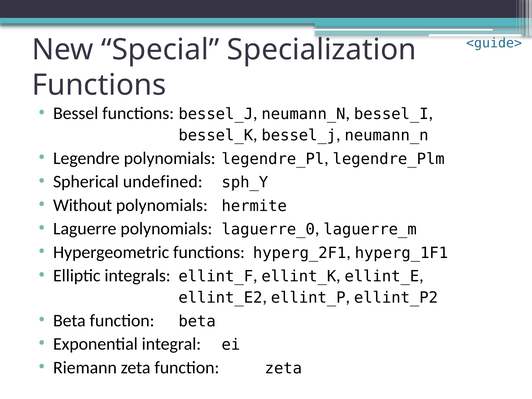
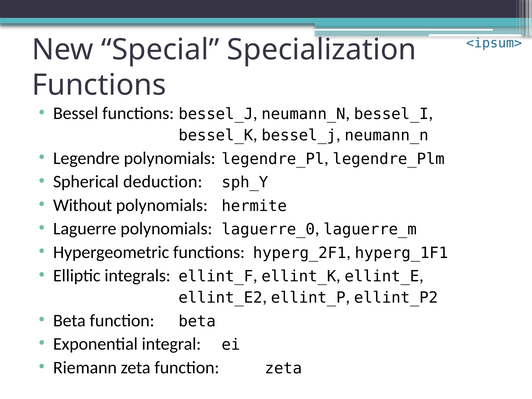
<guide>: <guide> -> <ipsum> (494, 43)
undefined: undefined -> deduction (163, 182)
